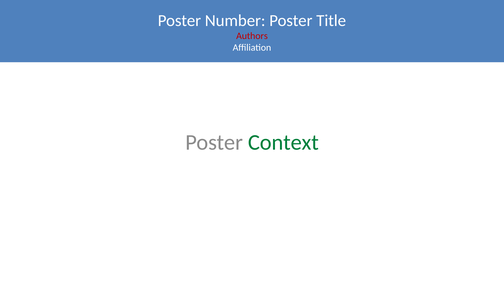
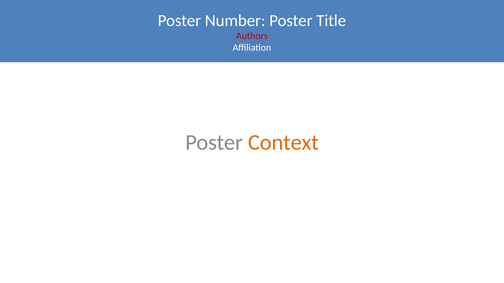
Context colour: green -> orange (283, 143)
